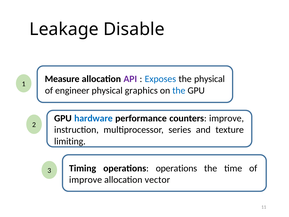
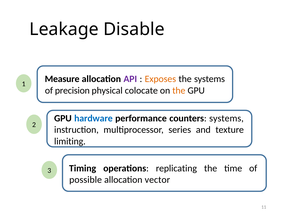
Exposes colour: blue -> orange (160, 79)
the physical: physical -> systems (209, 79)
engineer: engineer -> precision (72, 90)
graphics: graphics -> colocate (141, 90)
the colour: blue -> orange (179, 90)
counters improve: improve -> systems (226, 118)
operations operations: operations -> replicating (176, 168)
improve: improve -> possible (86, 180)
